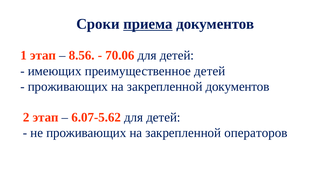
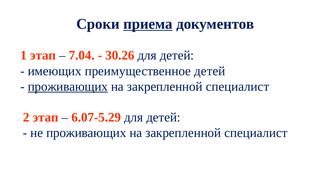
8.56: 8.56 -> 7.04 (82, 55)
70.06: 70.06 -> 30.26 (120, 55)
проживающих underline: none -> present (68, 86)
документов: документов -> специалист (237, 86)
6.07-5.62: 6.07-5.62 -> 6.07-5.29 (96, 117)
операторов: операторов -> специалист (256, 132)
